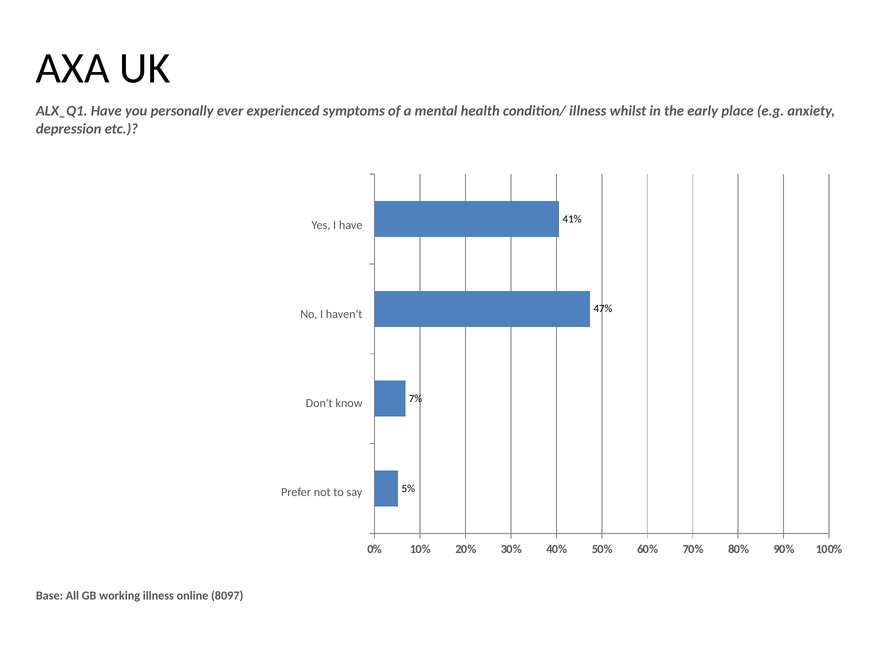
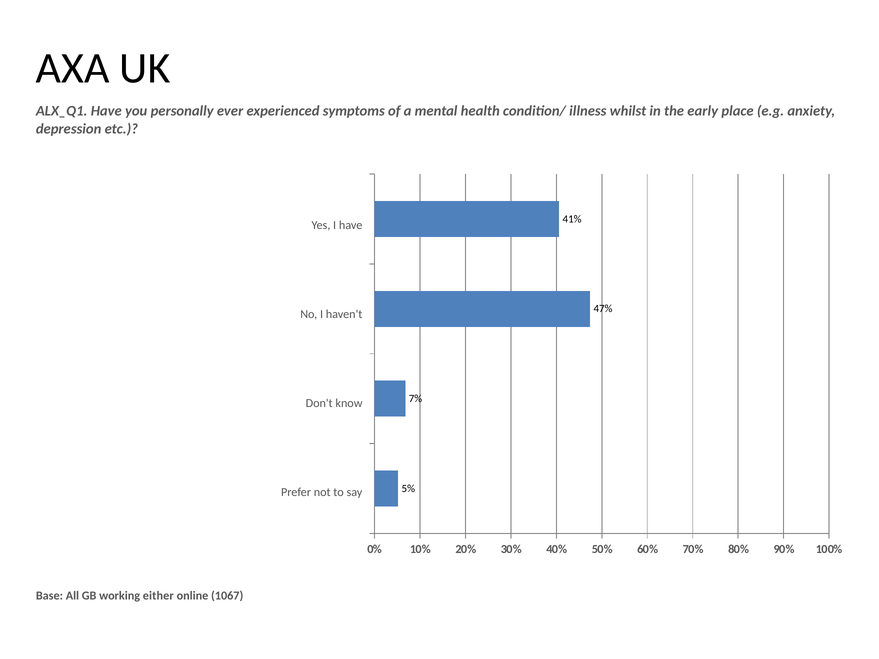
working illness: illness -> either (158, 596)
8097: 8097 -> 1067 (227, 596)
